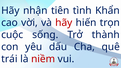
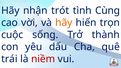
tiên: tiên -> trót (60, 11)
Khẩn: Khẩn -> Cùng (108, 11)
hãy colour: red -> orange (64, 23)
